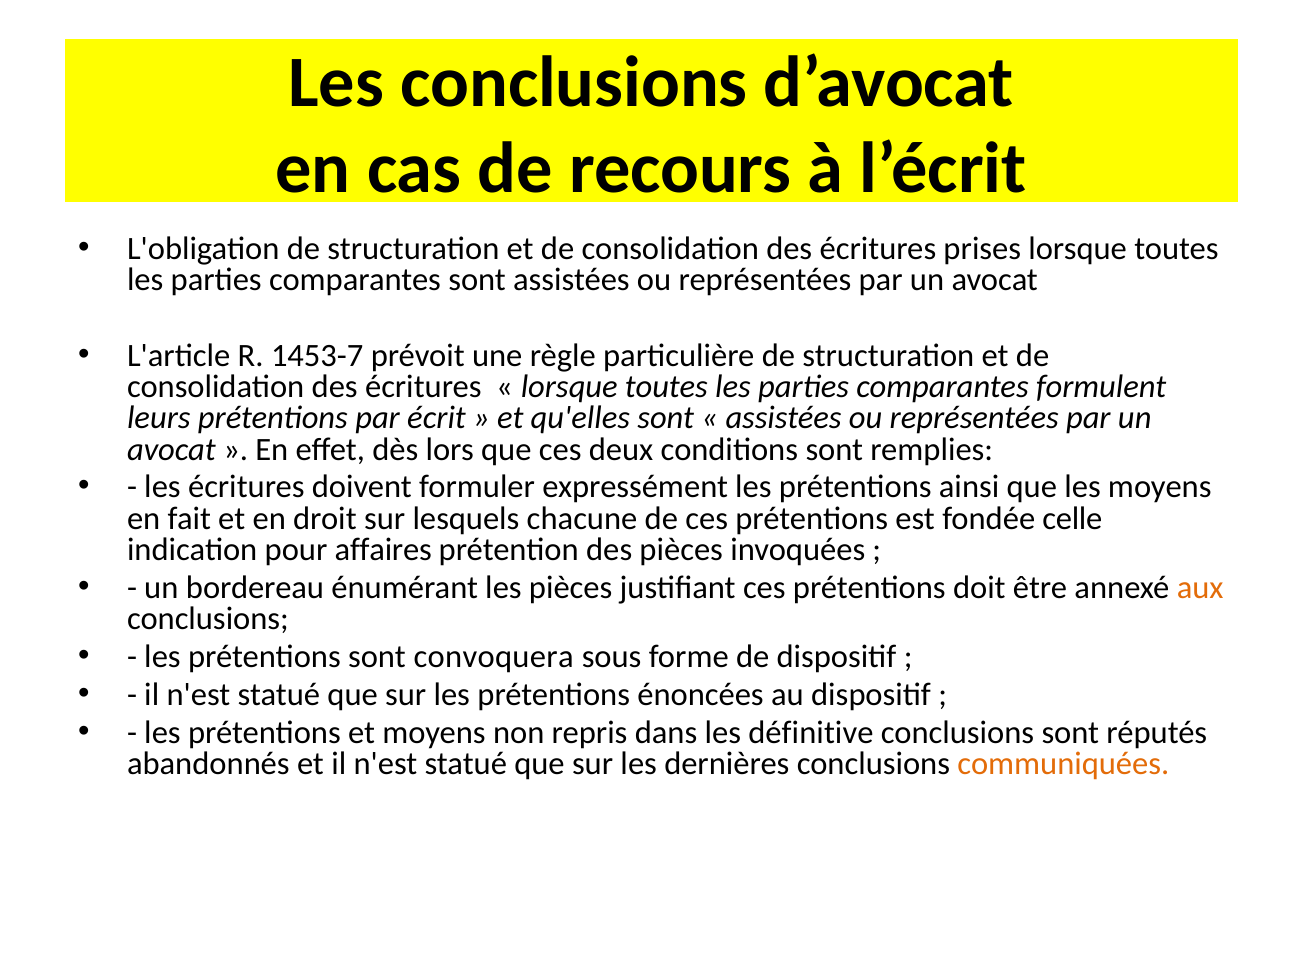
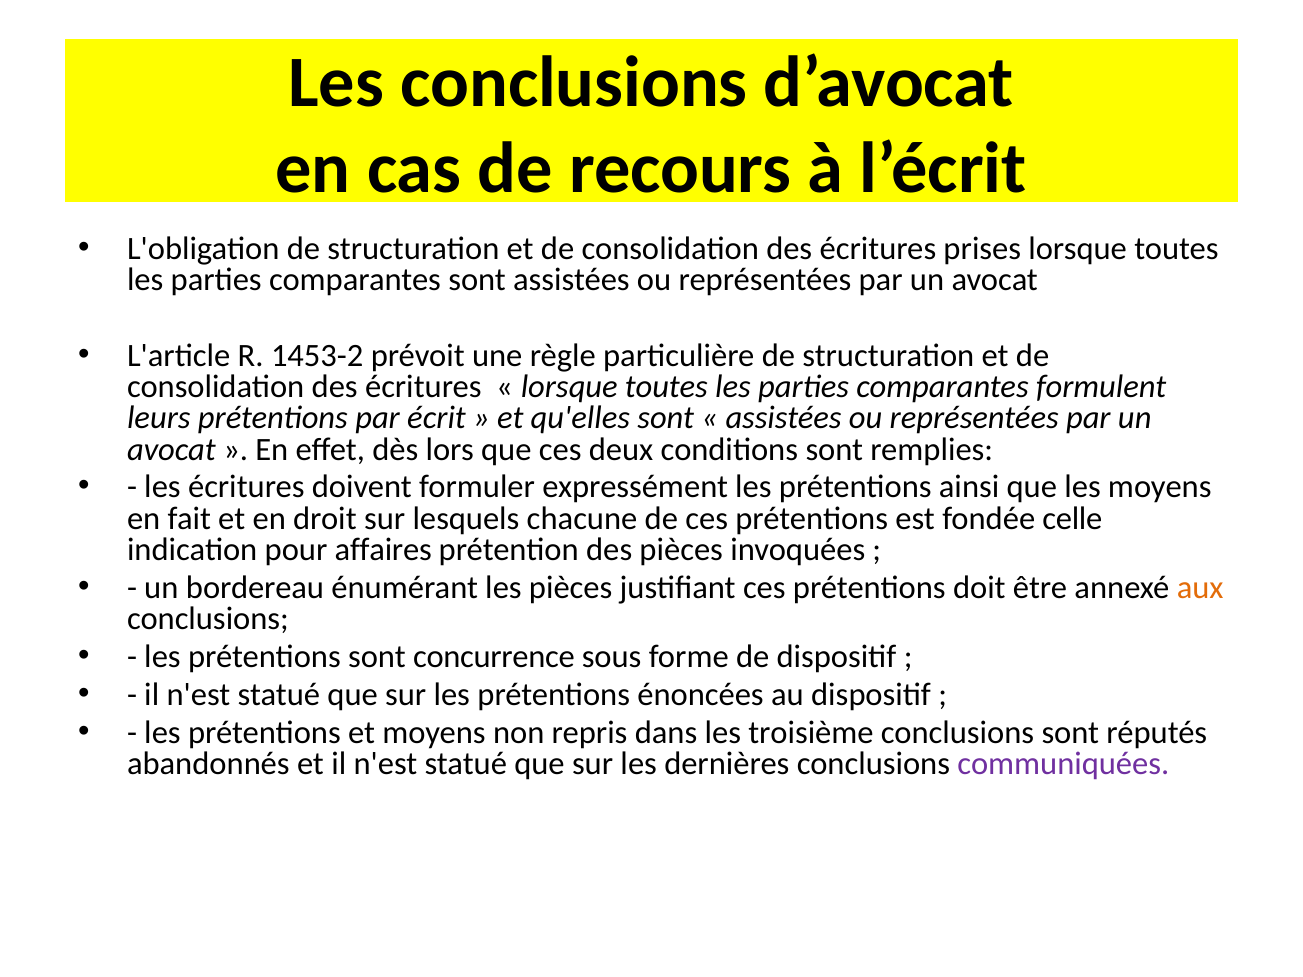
1453-7: 1453-7 -> 1453-2 (317, 356)
convoquera: convoquera -> concurrence (494, 657)
définitive: définitive -> troisième (811, 732)
communiquées colour: orange -> purple (1063, 764)
